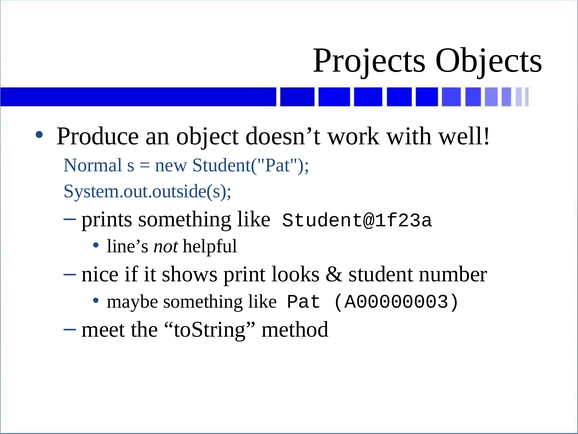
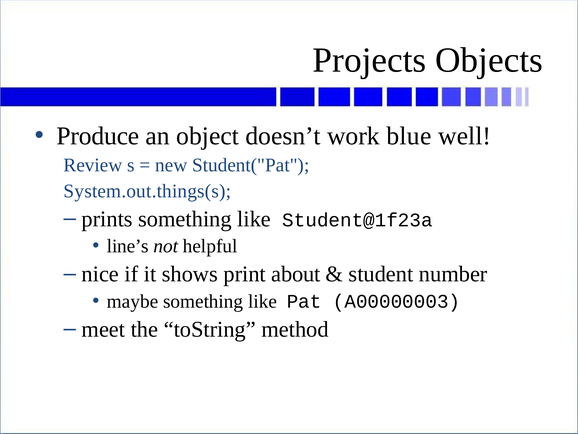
with: with -> blue (409, 136)
Normal: Normal -> Review (93, 165)
System.out.outside(s: System.out.outside(s -> System.out.things(s (147, 191)
looks: looks -> about (296, 274)
